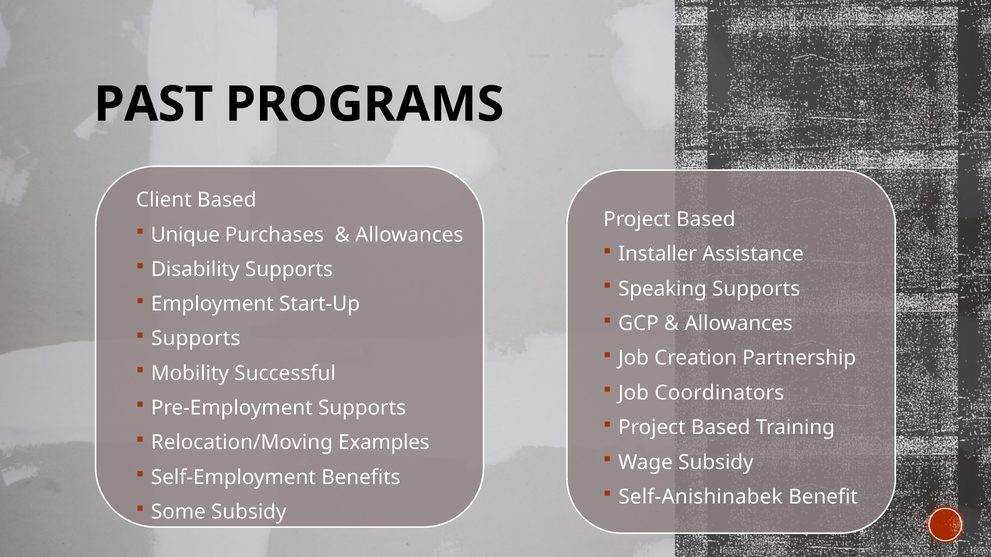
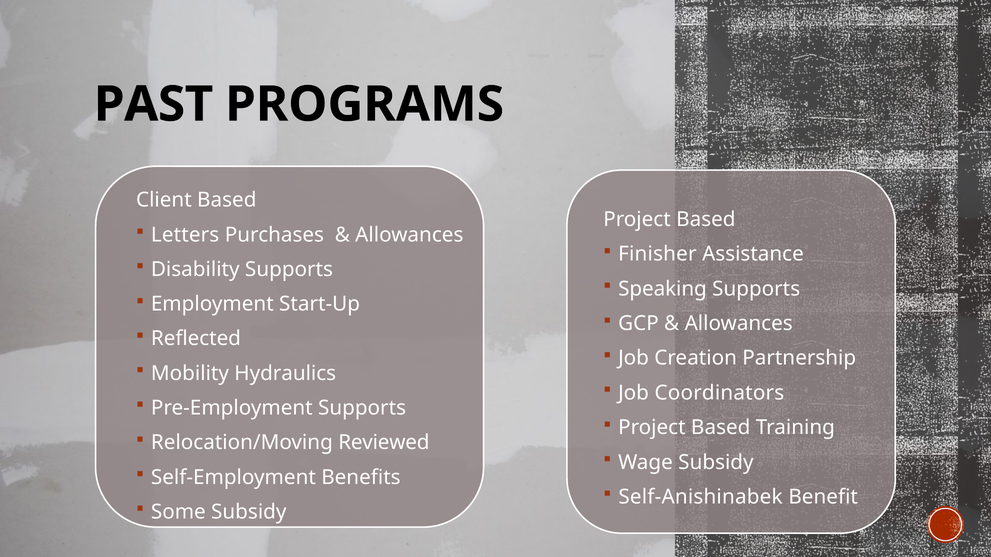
Unique: Unique -> Letters (185, 235)
Installer: Installer -> Finisher (657, 254)
Supports: Supports -> Reflected (196, 339)
Successful: Successful -> Hydraulics (285, 374)
Examples: Examples -> Reviewed (384, 443)
